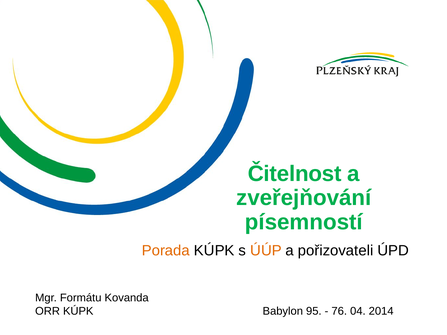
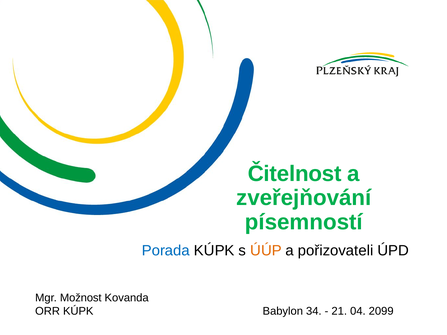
Porada colour: orange -> blue (166, 251)
Formátu: Formátu -> Možnost (81, 298)
95: 95 -> 34 (314, 311)
76: 76 -> 21 (339, 311)
2014: 2014 -> 2099 (381, 311)
